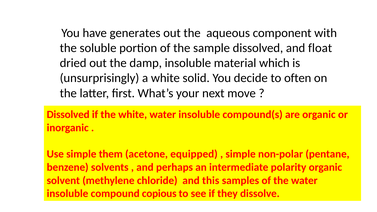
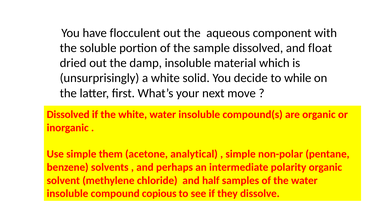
generates: generates -> flocculent (135, 33)
often: often -> while (298, 78)
equipped: equipped -> analytical (194, 154)
this: this -> half (211, 180)
